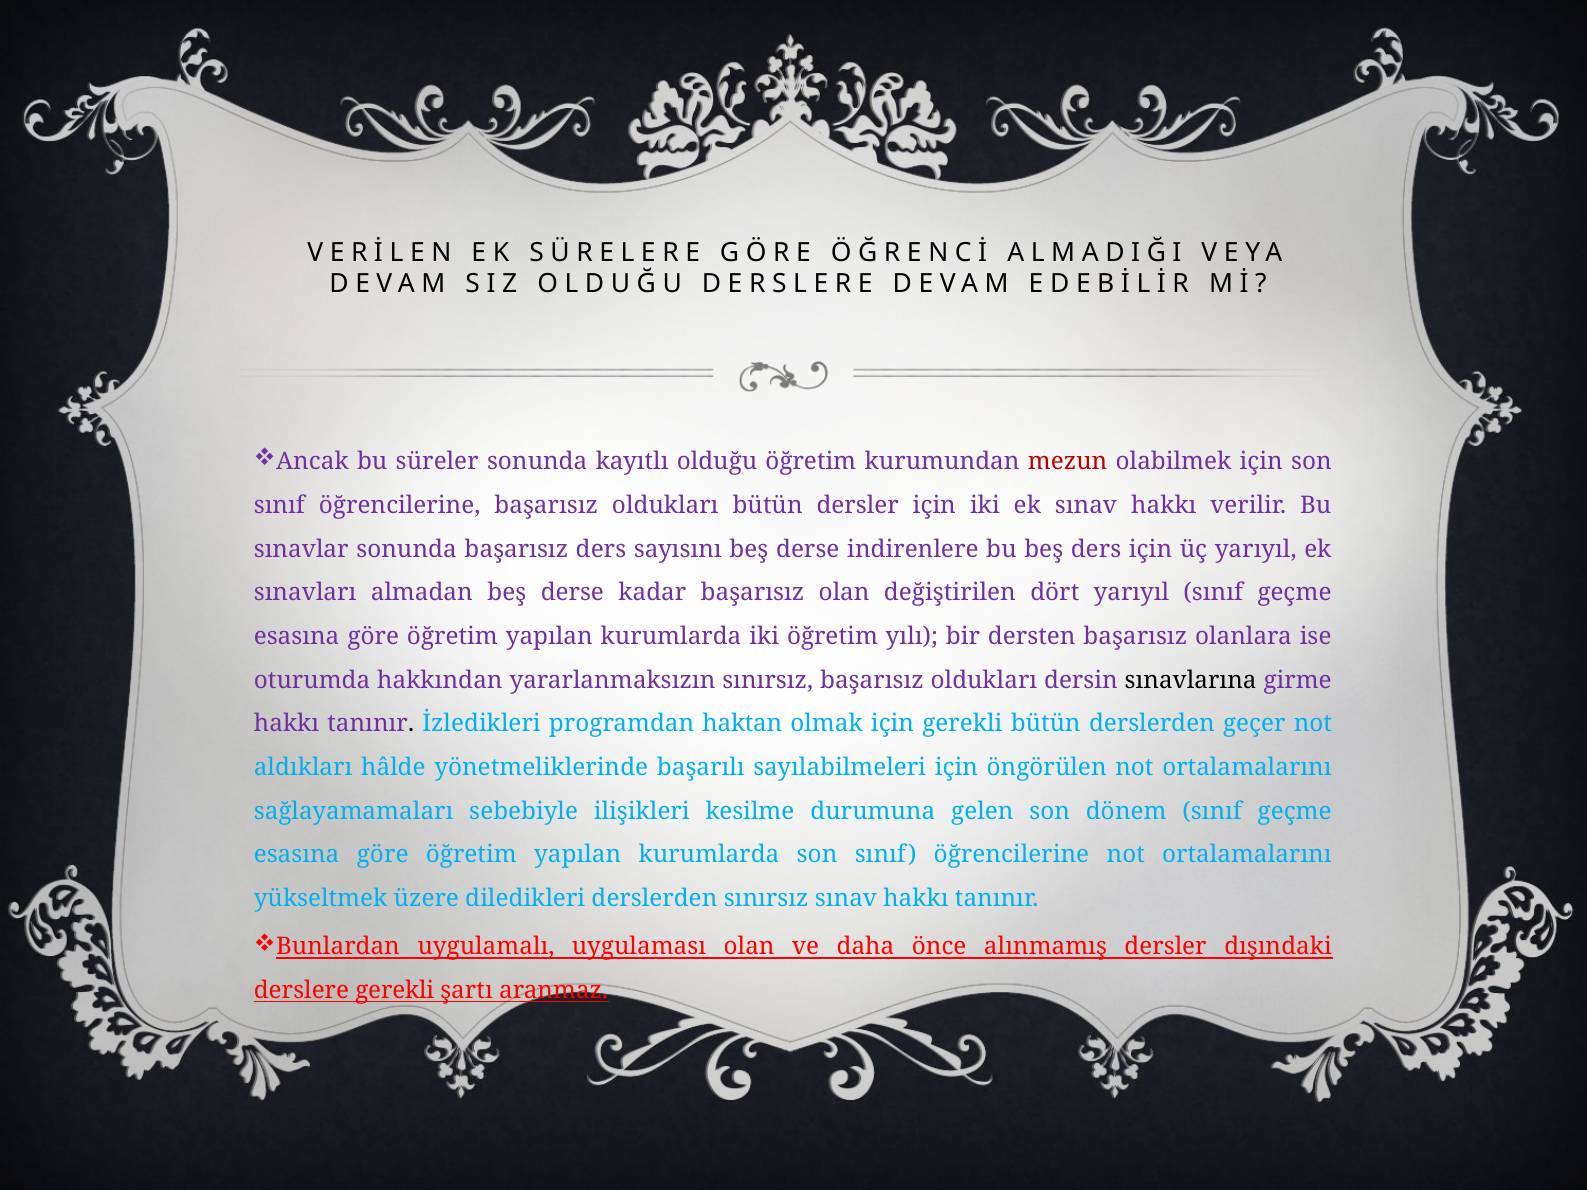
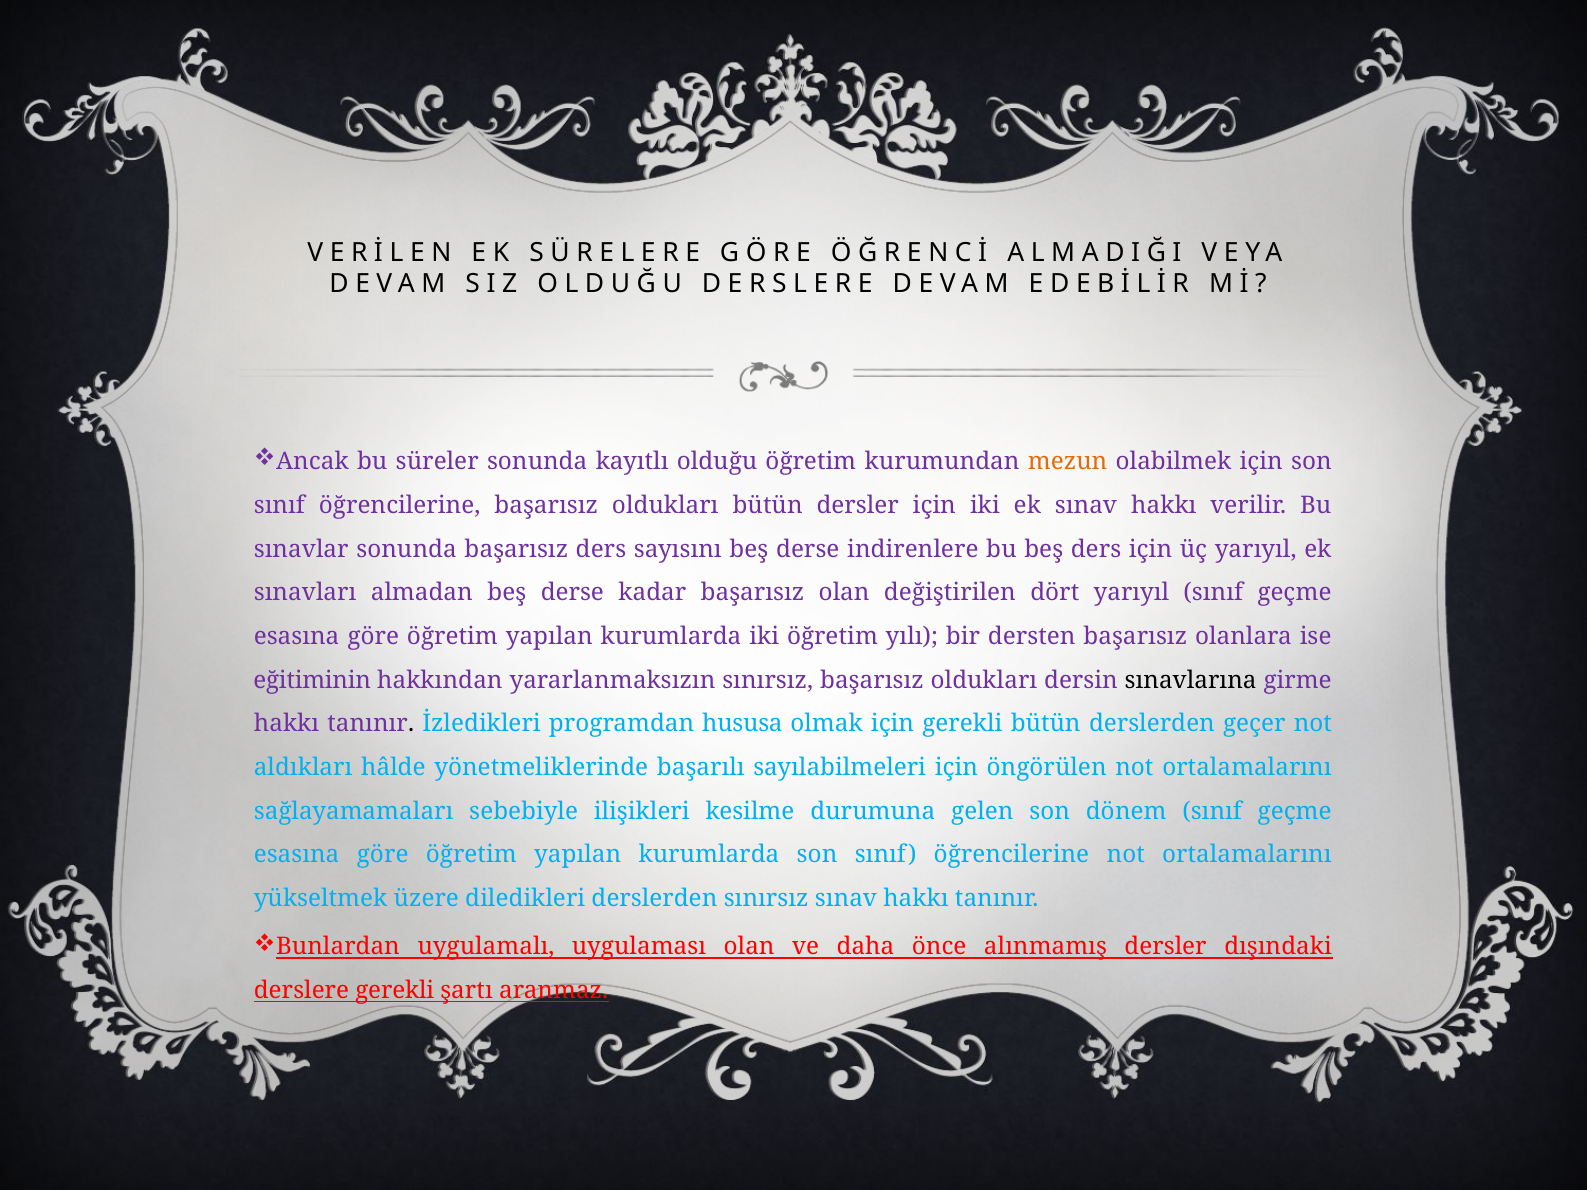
mezun colour: red -> orange (1068, 462)
oturumda: oturumda -> eğitiminin (312, 680)
haktan: haktan -> hususa (742, 724)
